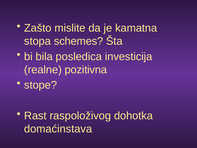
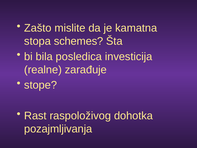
pozitivna: pozitivna -> zarađuje (86, 70)
domaćinstava: domaćinstava -> pozajmljivanja (58, 129)
